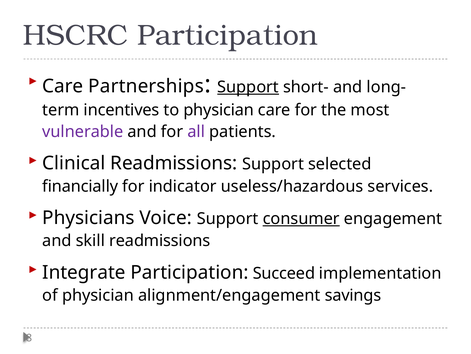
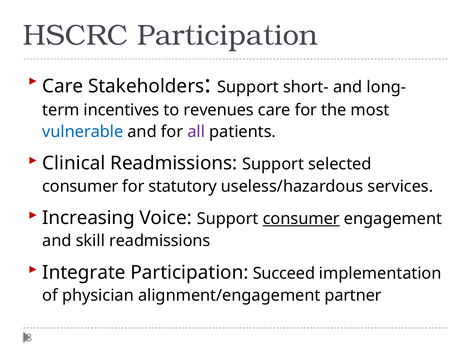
Partnerships: Partnerships -> Stakeholders (146, 86)
Support underline: present -> none (248, 87)
to physician: physician -> revenues (219, 110)
vulnerable colour: purple -> blue (83, 132)
financially: financially -> consumer (80, 186)
indicator: indicator -> statutory (183, 186)
Physicians: Physicians -> Increasing (89, 217)
savings: savings -> partner (353, 295)
